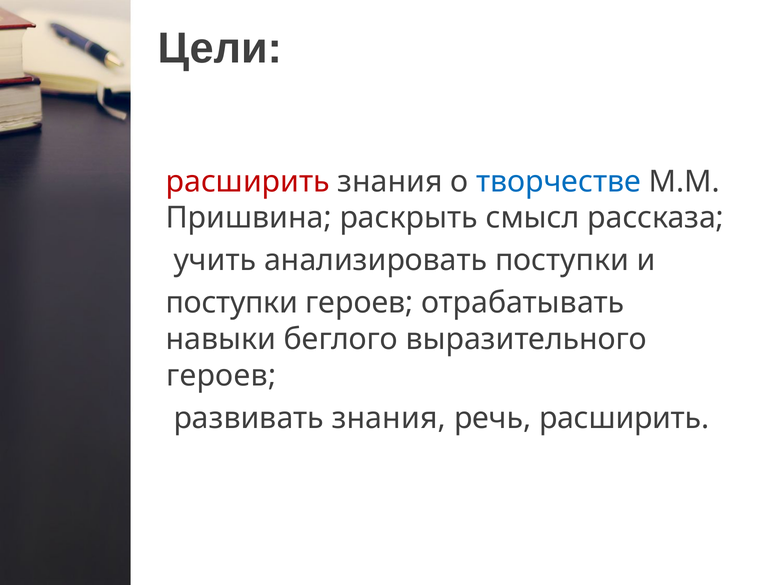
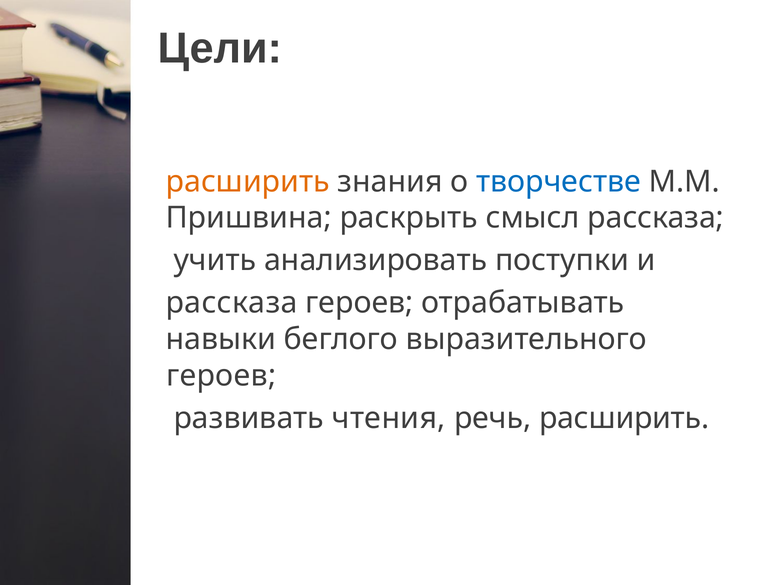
расширить colour: red -> orange (248, 182)
поступки: поступки -> рассказа (232, 303)
развивать знания: знания -> чтения (389, 418)
